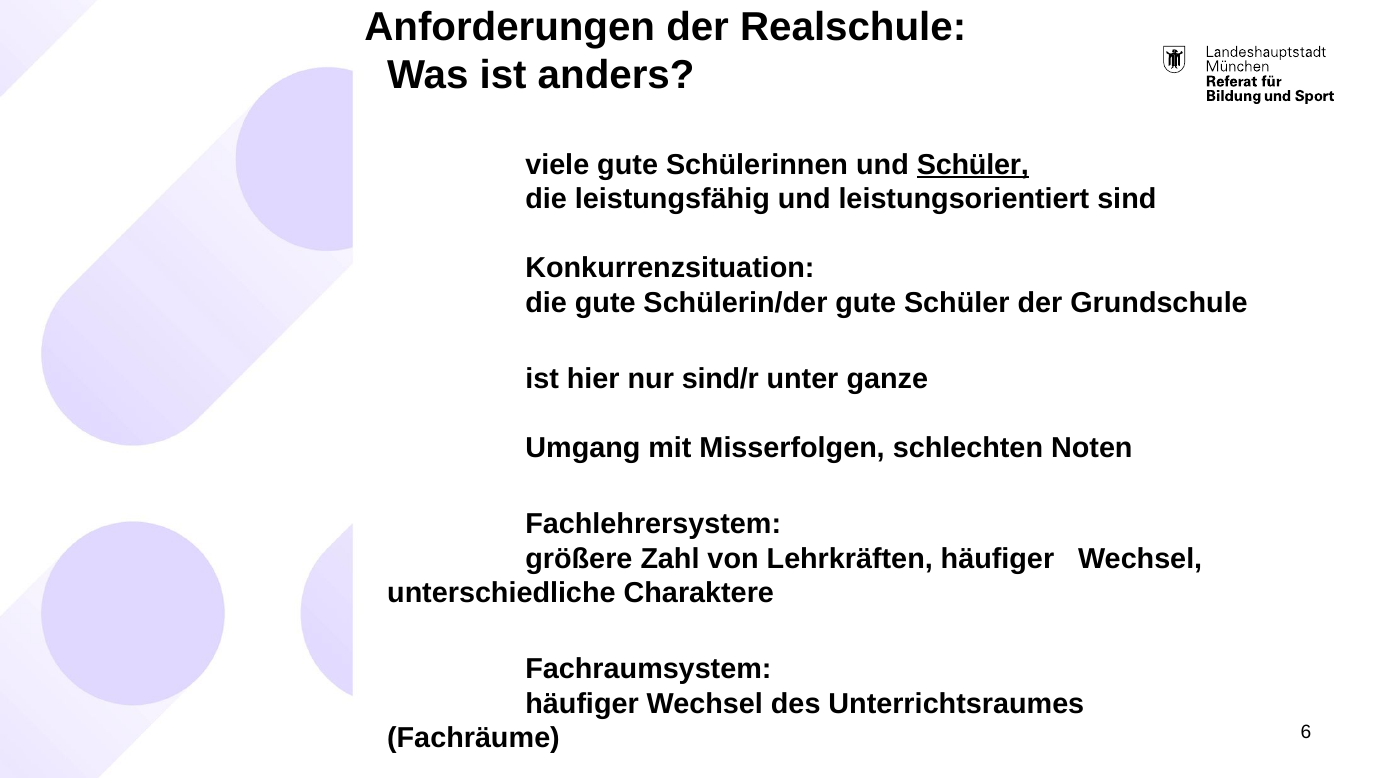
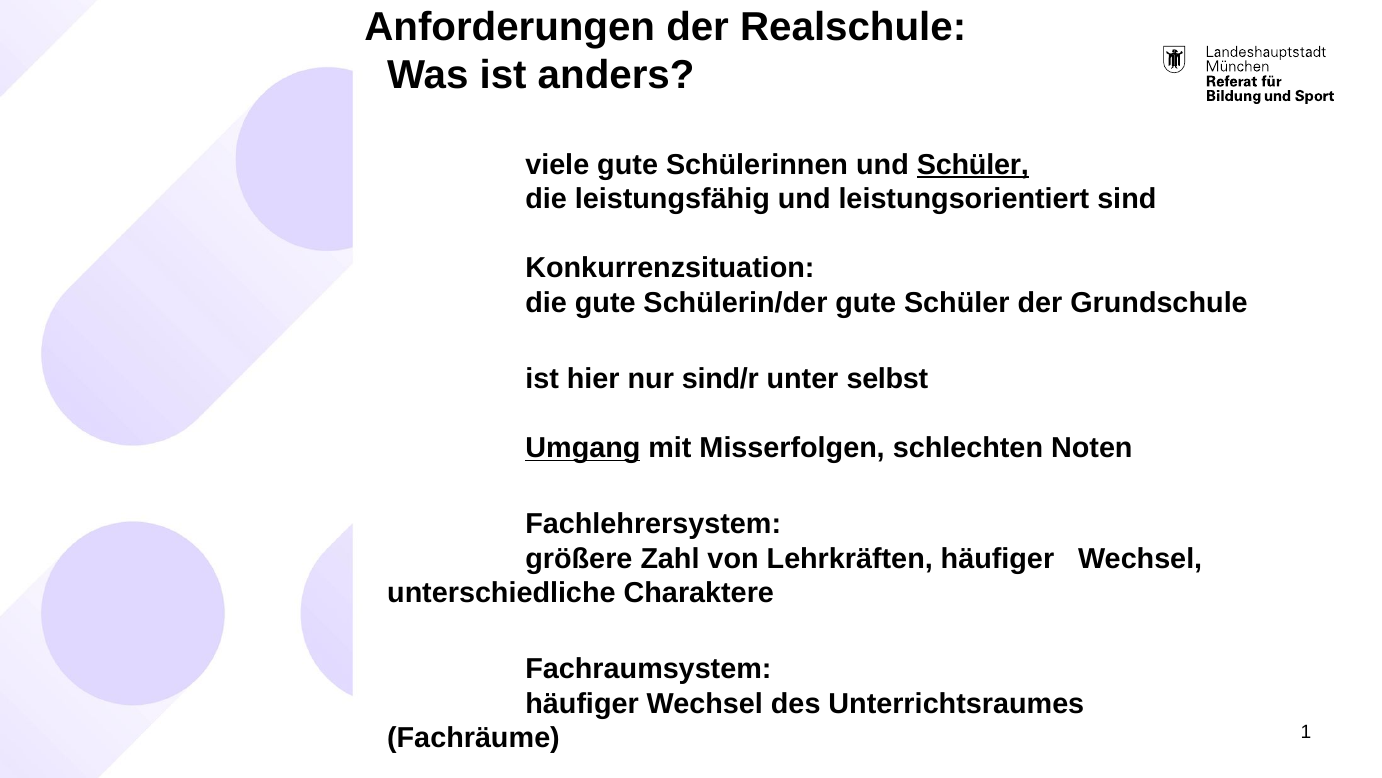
ganze: ganze -> selbst (887, 379)
Umgang underline: none -> present (583, 448)
6: 6 -> 1 (1306, 732)
